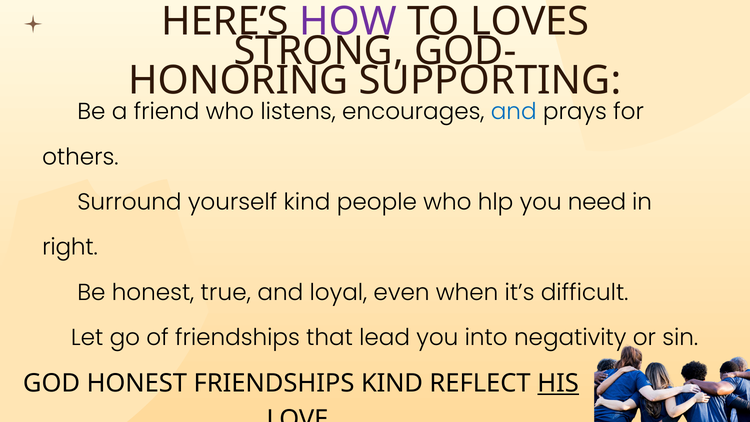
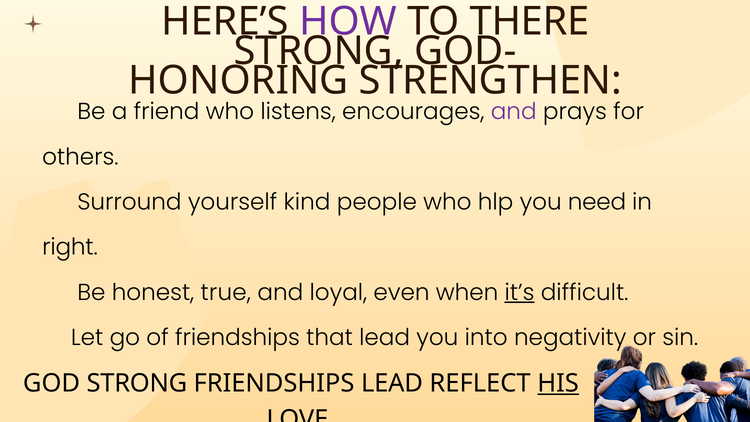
LOVES: LOVES -> THERE (530, 22)
SUPPORTING: SUPPORTING -> STRENGTHEN (490, 81)
and colour: blue -> purple (514, 112)
it’s underline: none -> present (520, 292)
GOD HONEST: HONEST -> STRONG (137, 383)
FRIENDSHIPS KIND: KIND -> LEAD (392, 383)
